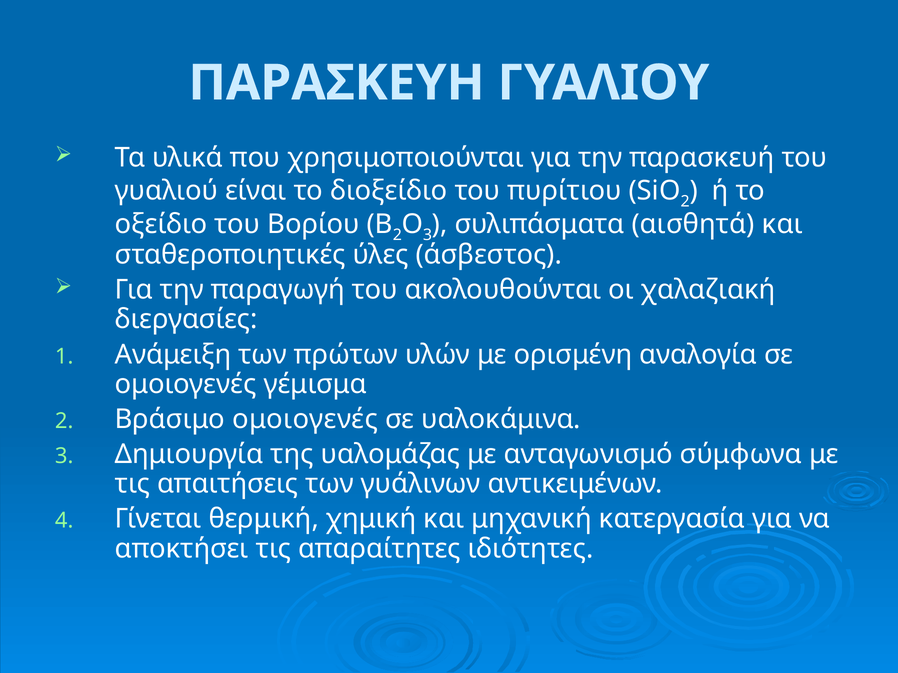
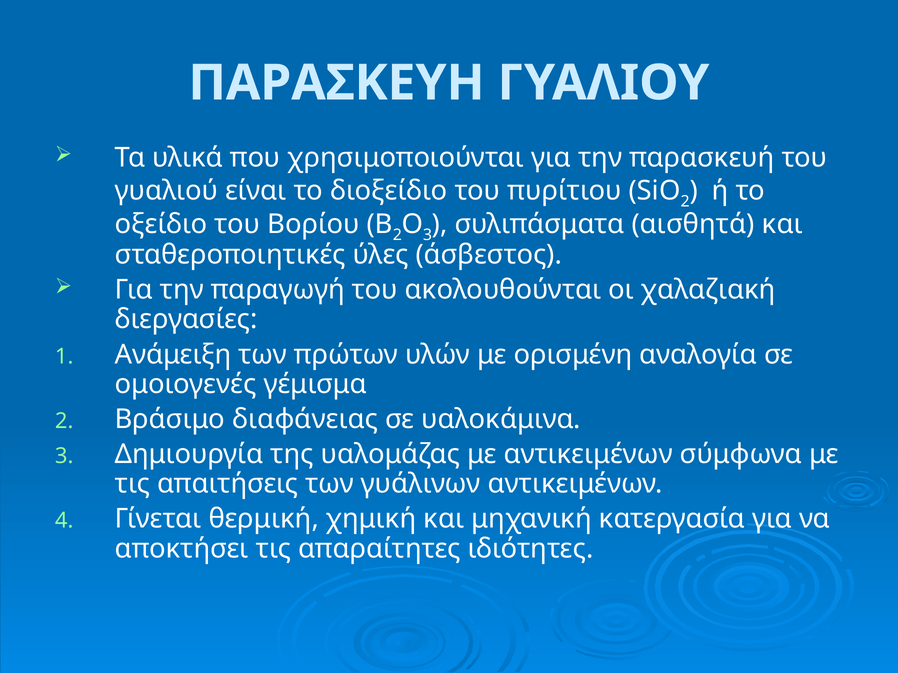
Βράσιμο ομοιογενές: ομοιογενές -> διαφάνειας (305, 419)
με ανταγωνισμό: ανταγωνισμό -> αντικειμένων (588, 455)
